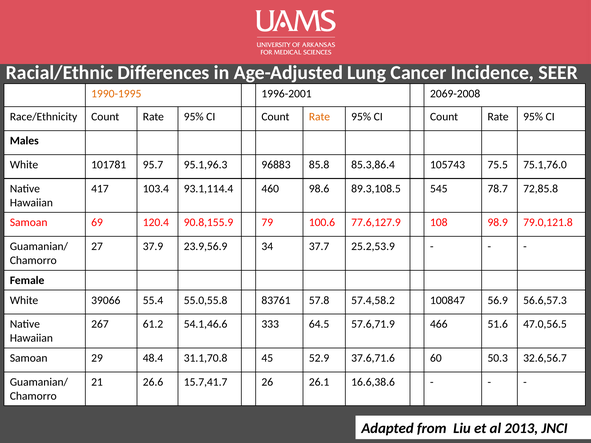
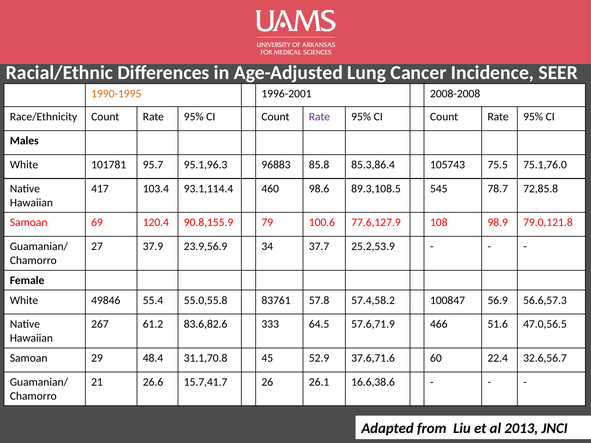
2069-2008: 2069-2008 -> 2008-2008 (455, 94)
Rate colour: orange -> purple (319, 117)
39066: 39066 -> 49846 (106, 300)
54.1,46.6: 54.1,46.6 -> 83.6,82.6 (206, 324)
50.3: 50.3 -> 22.4 (498, 358)
